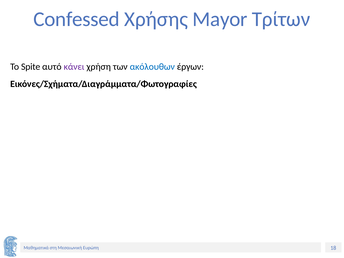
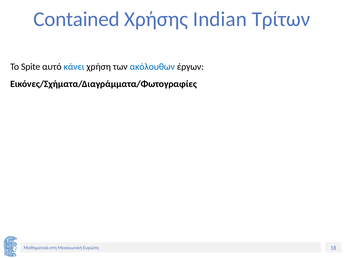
Confessed: Confessed -> Contained (77, 19)
Mayor: Mayor -> Indian (220, 19)
κάνει colour: purple -> blue (74, 67)
